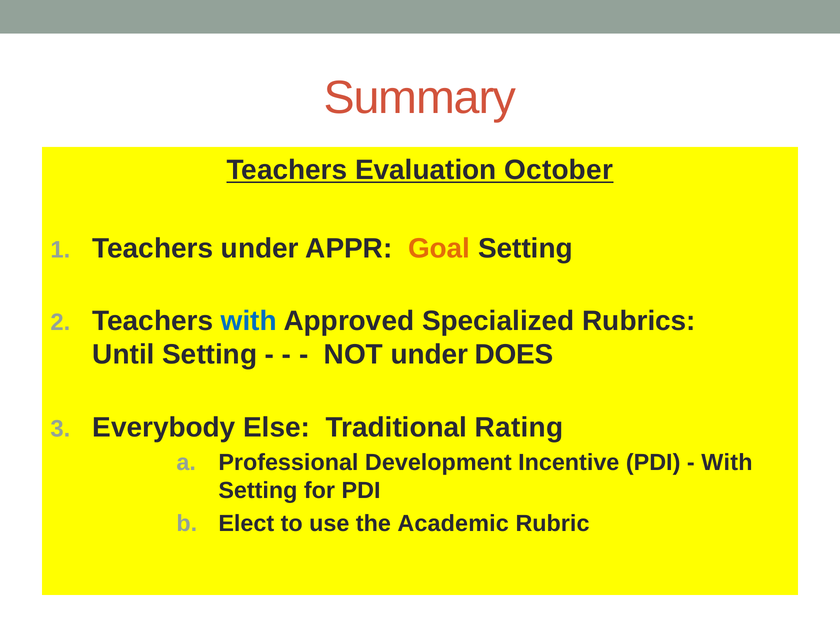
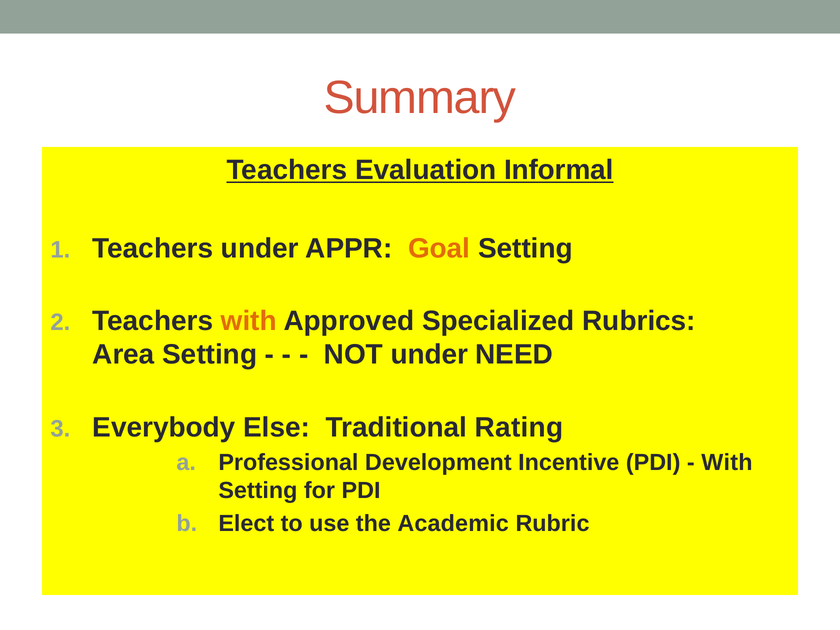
October: October -> Informal (559, 170)
with colour: blue -> orange (249, 321)
Until: Until -> Area (123, 355)
DOES: DOES -> NEED (514, 355)
